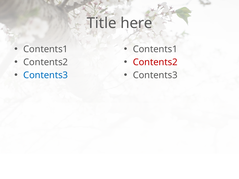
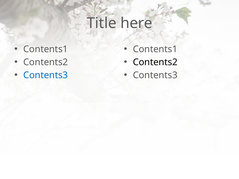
Contents2 colour: red -> black (155, 62)
